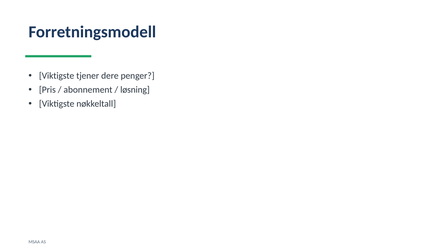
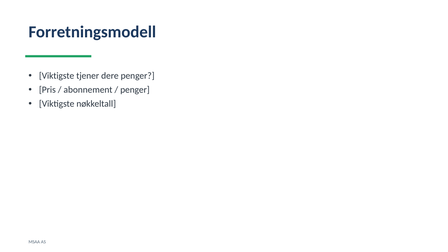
løsning: løsning -> penger (135, 90)
